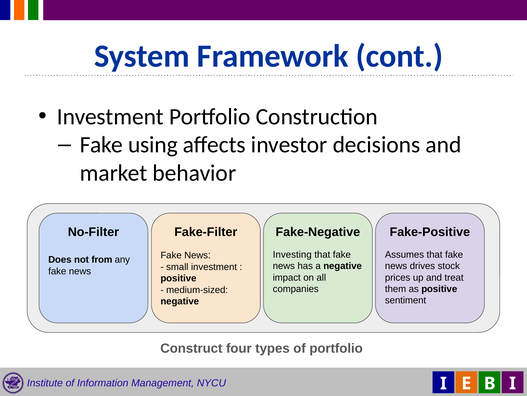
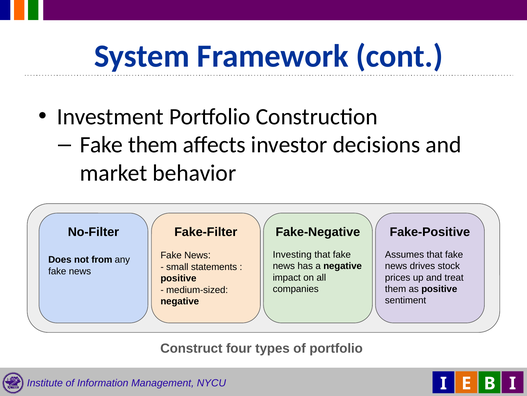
Fake using: using -> them (153, 145)
small investment: investment -> statements (214, 267)
